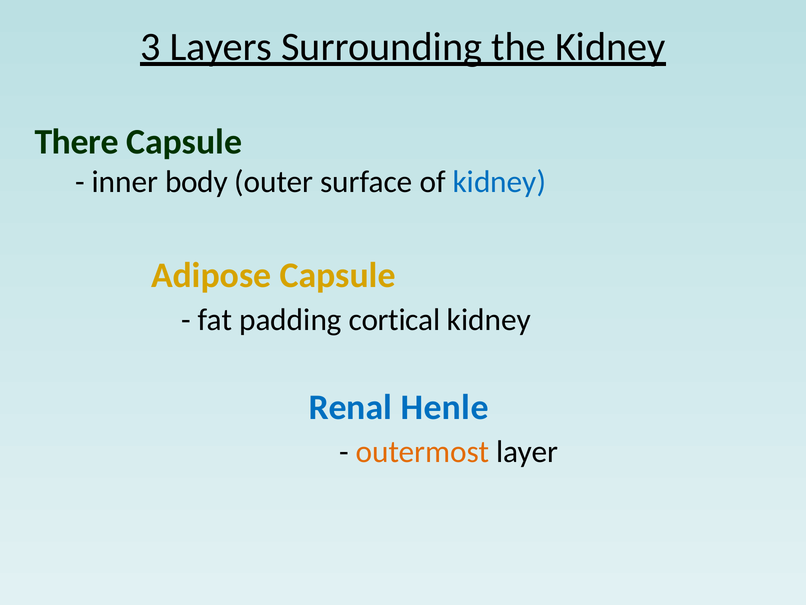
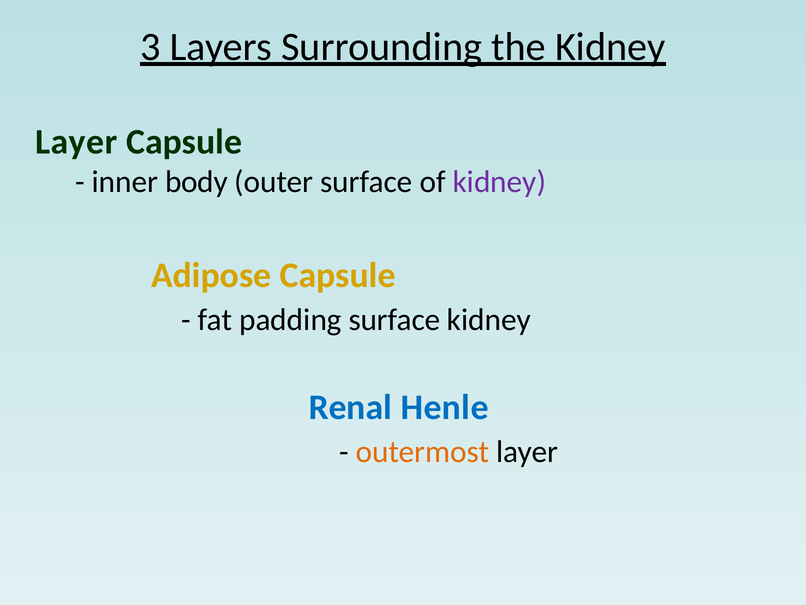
There: There -> Layer (76, 142)
kidney colour: blue -> purple (499, 182)
padding cortical: cortical -> surface (394, 320)
